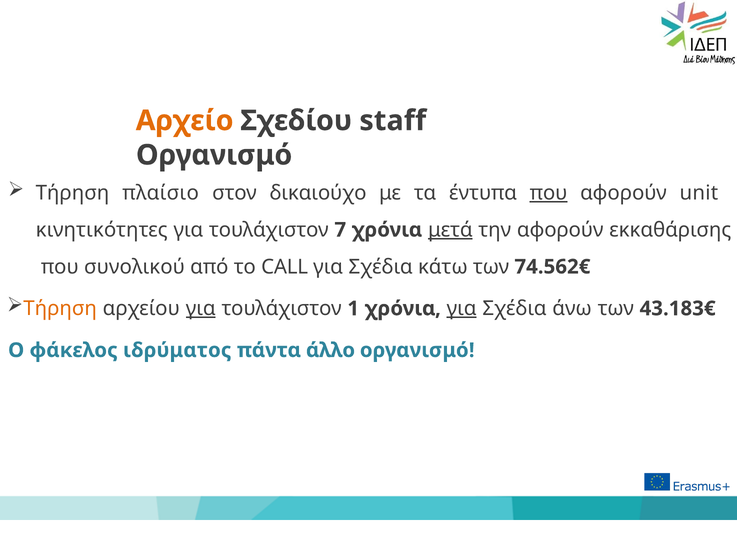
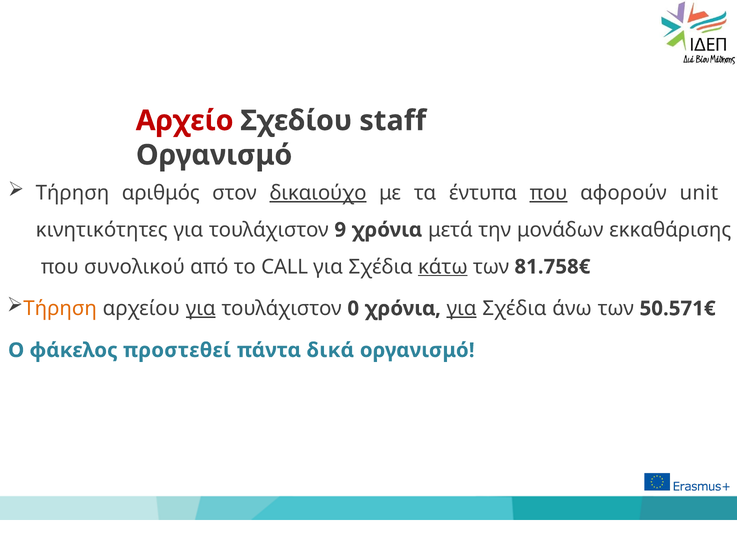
Αρχείο colour: orange -> red (185, 121)
πλαίσιο: πλαίσιο -> αριθμός (161, 193)
δικαιούχο underline: none -> present (318, 193)
7: 7 -> 9 (340, 230)
μετά underline: present -> none (450, 230)
την αφορούν: αφορούν -> μονάδων (560, 230)
κάτω underline: none -> present (443, 267)
74.562€: 74.562€ -> 81.758€ (552, 267)
1: 1 -> 0 (353, 308)
43.183€: 43.183€ -> 50.571€ (678, 308)
ιδρύματος: ιδρύματος -> προστεθεί (177, 350)
άλλο: άλλο -> δικά (330, 350)
